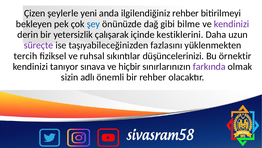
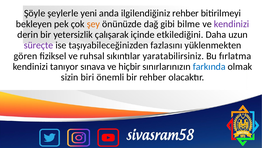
Çizen: Çizen -> Şöyle (35, 13)
şey colour: blue -> orange (93, 24)
kestiklerini: kestiklerini -> etkilediğini (180, 35)
tercih: tercih -> gören (25, 56)
düşüncelerinizi: düşüncelerinizi -> yaratabilirsiniz (173, 56)
örnektir: örnektir -> fırlatma (235, 56)
farkında colour: purple -> blue (209, 66)
adlı: adlı -> biri (87, 77)
